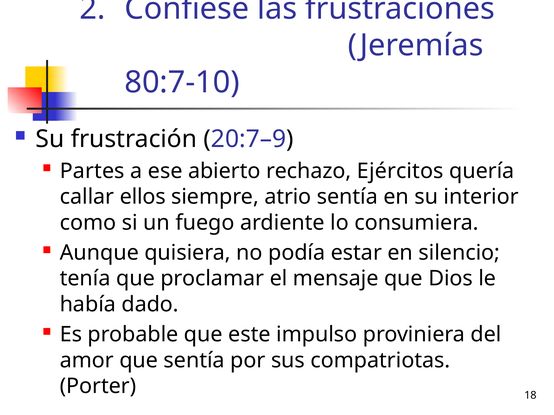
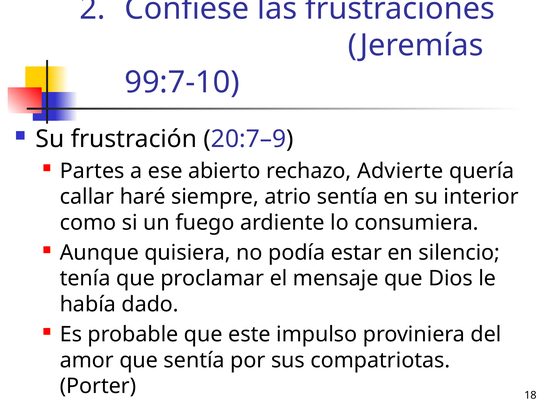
80:7-10: 80:7-10 -> 99:7-10 (182, 82)
Ejércitos: Ejércitos -> Advierte (400, 171)
ellos: ellos -> haré (143, 197)
